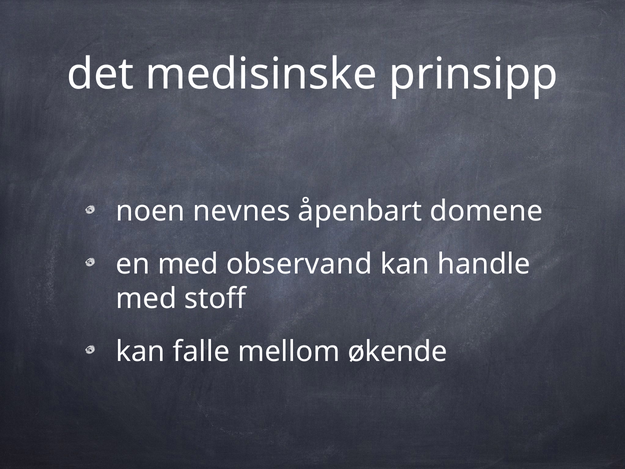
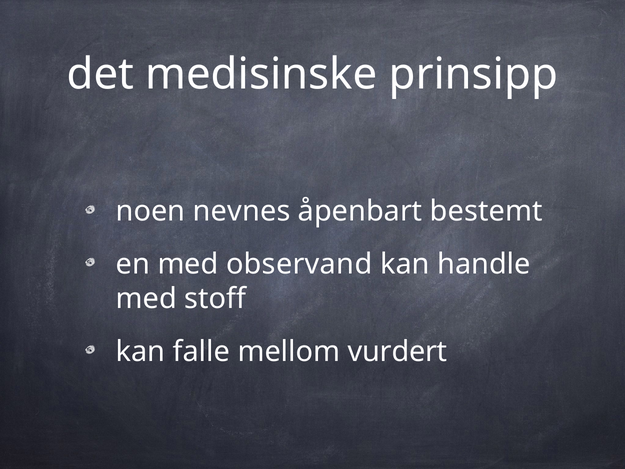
domene: domene -> bestemt (486, 211)
økende: økende -> vurdert (398, 351)
